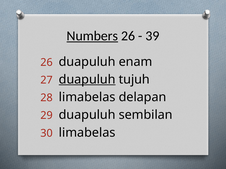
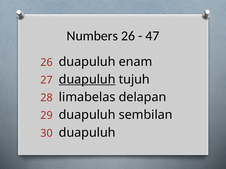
Numbers underline: present -> none (92, 36)
39: 39 -> 47 (152, 36)
30 limabelas: limabelas -> duapuluh (87, 133)
